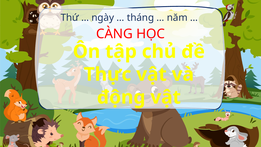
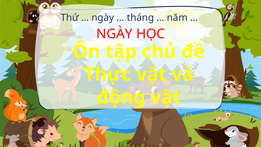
CÀNG: CÀNG -> NGÀY (114, 34)
